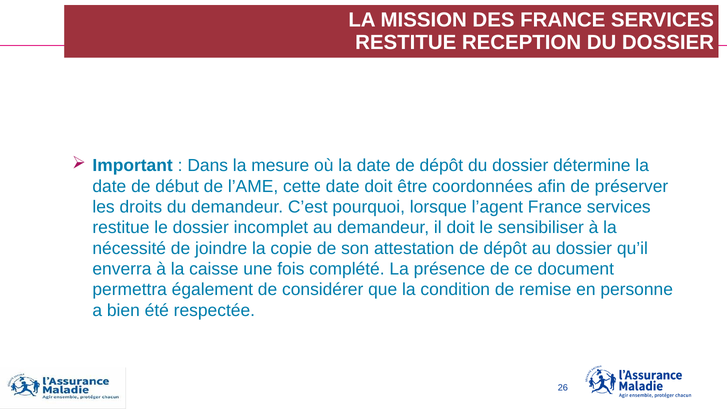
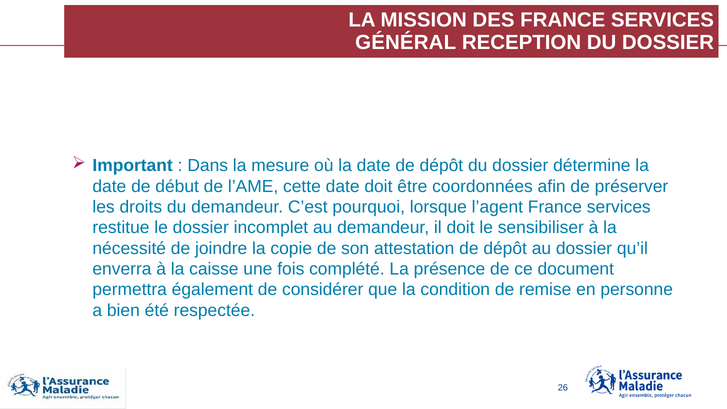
RESTITUE: RESTITUE -> GÉNÉRAL (406, 42)
